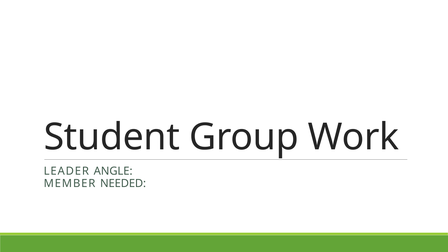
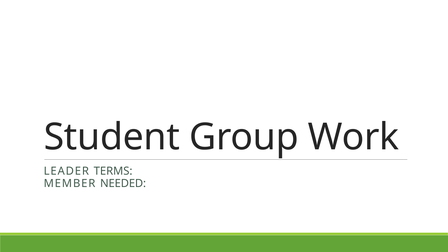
ANGLE: ANGLE -> TERMS (113, 171)
